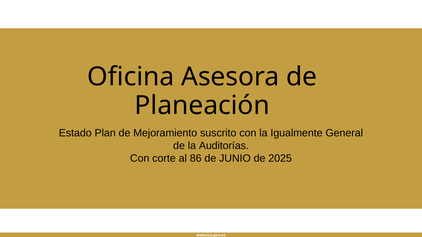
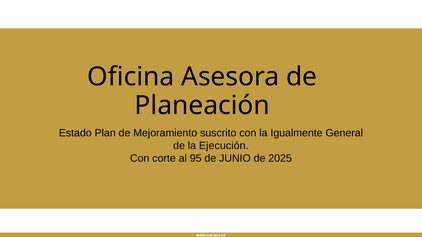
Auditorías: Auditorías -> Ejecución (224, 146)
86: 86 -> 95 (196, 159)
